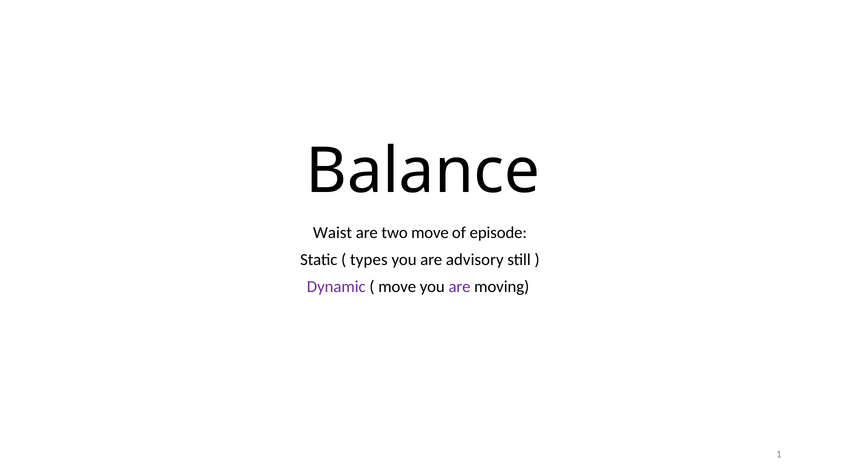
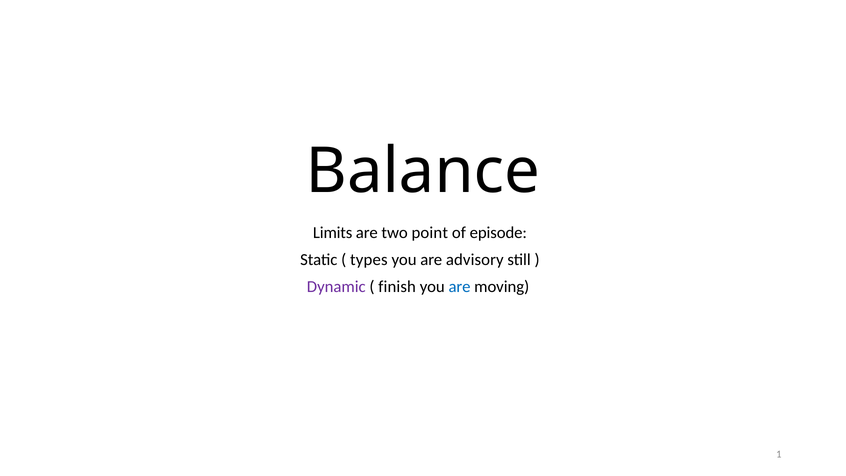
Waist: Waist -> Limits (333, 233)
two move: move -> point (430, 233)
move: move -> finish (397, 287)
are colour: purple -> blue (460, 287)
